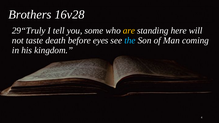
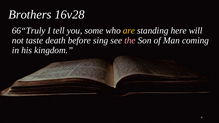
29“Truly: 29“Truly -> 66“Truly (29, 31)
eyes: eyes -> sing (101, 40)
the colour: light blue -> pink (130, 40)
